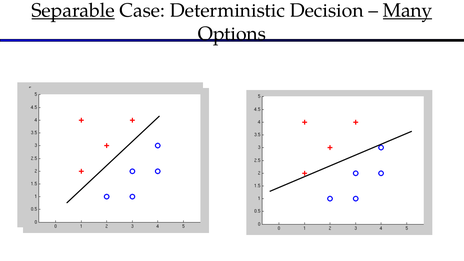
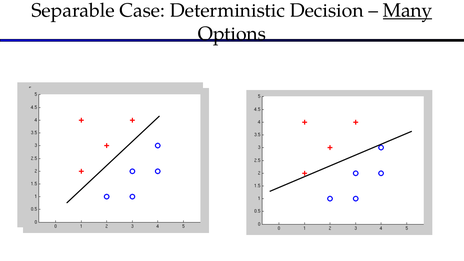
Separable underline: present -> none (73, 11)
